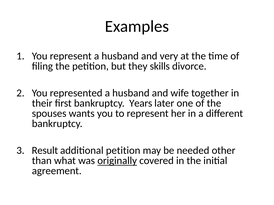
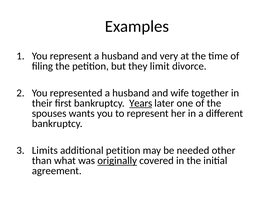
skills: skills -> limit (160, 66)
Years underline: none -> present (141, 103)
Result: Result -> Limits (45, 151)
